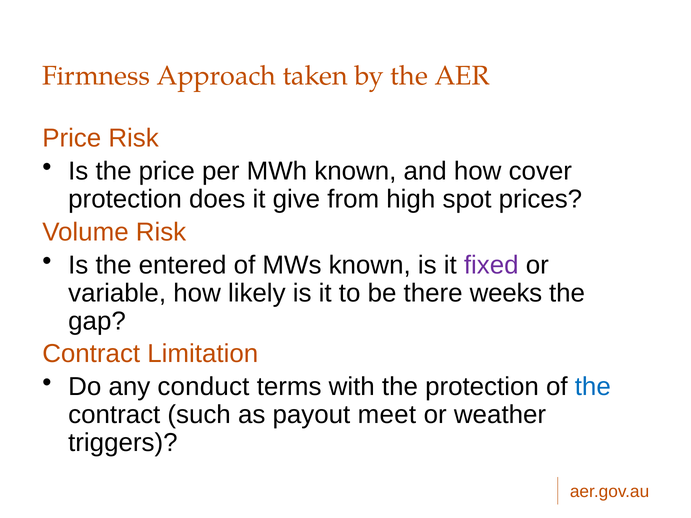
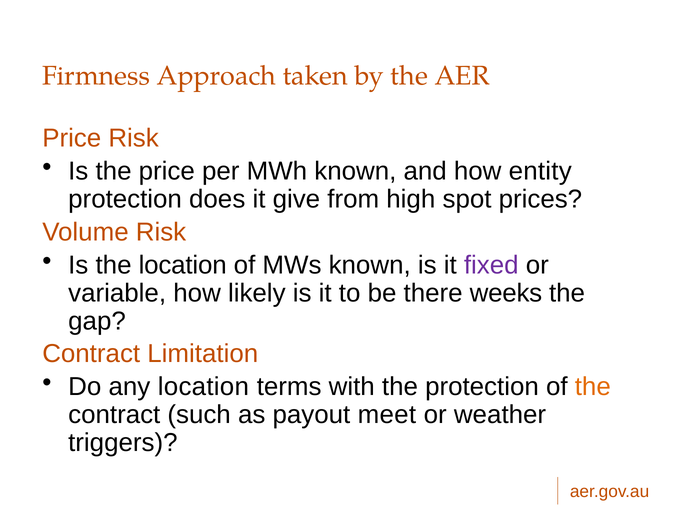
cover: cover -> entity (540, 171)
the entered: entered -> location (183, 265)
any conduct: conduct -> location (203, 387)
the colour: blue -> orange (593, 387)
